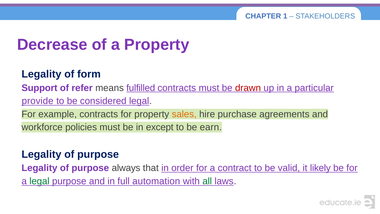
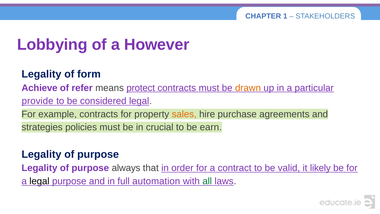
Decrease: Decrease -> Lobbying (52, 45)
a Property: Property -> However (157, 45)
Support: Support -> Achieve (39, 88)
fulfilled: fulfilled -> protect (141, 88)
drawn colour: red -> orange (248, 88)
workforce: workforce -> strategies (42, 127)
except: except -> crucial (160, 127)
legal colour: green -> black (39, 181)
